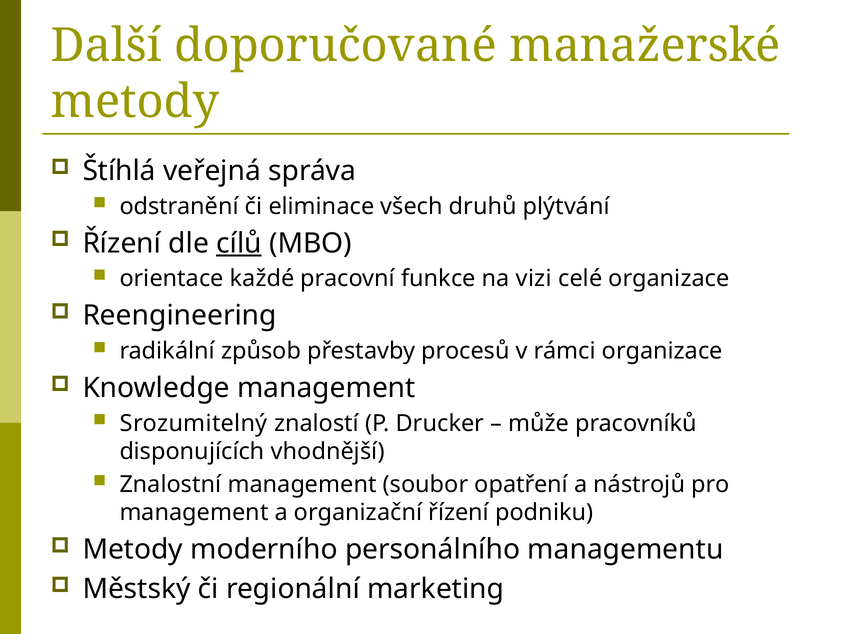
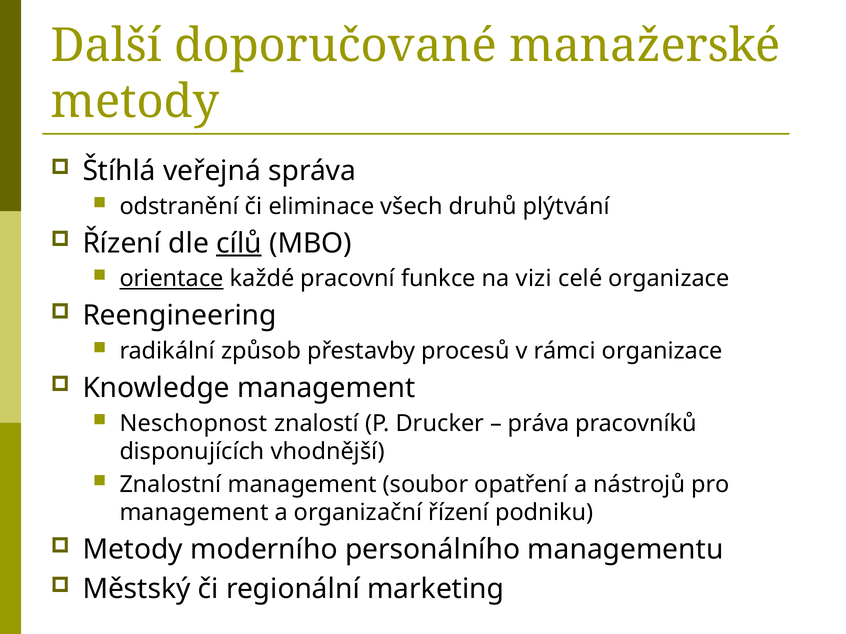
orientace underline: none -> present (172, 279)
Srozumitelný: Srozumitelný -> Neschopnost (194, 424)
může: může -> práva (539, 424)
